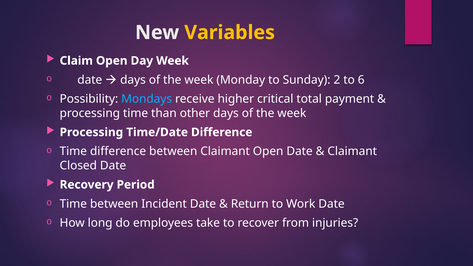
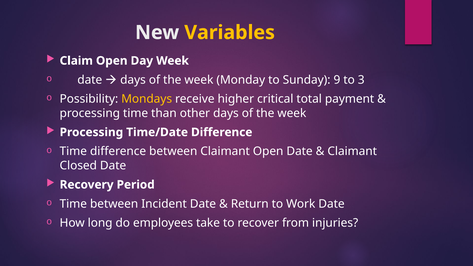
2: 2 -> 9 (337, 80)
6: 6 -> 3 (361, 80)
Mondays colour: light blue -> yellow (147, 99)
